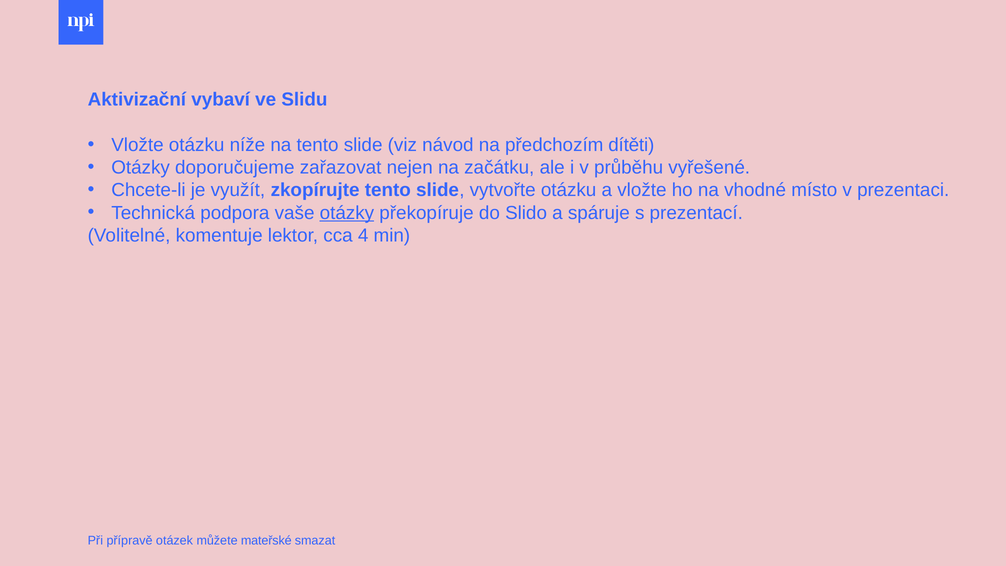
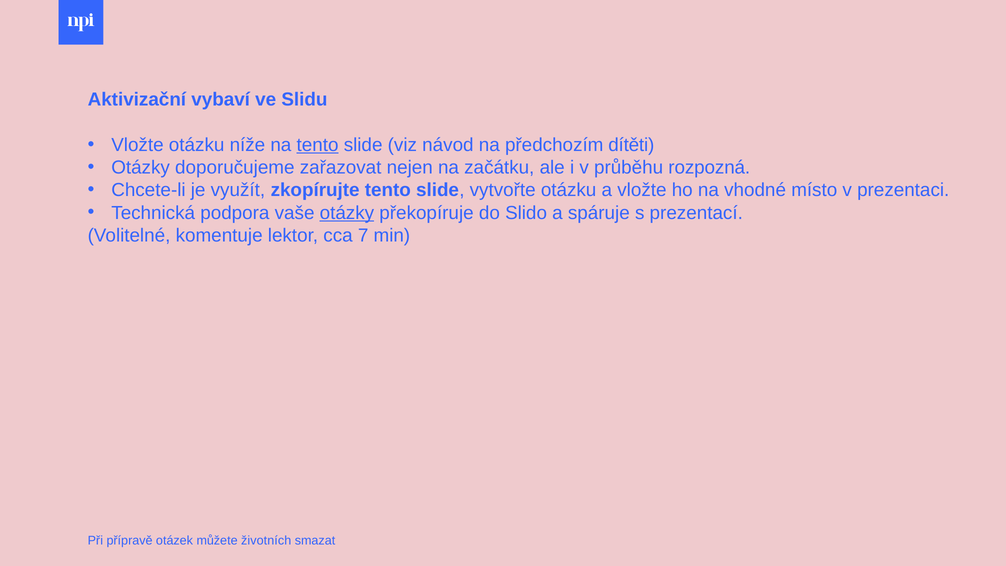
tento underline: none -> present (318, 145)
vyřešené: vyřešené -> rozpozná (709, 167)
4: 4 -> 7 (363, 235)
mateřské: mateřské -> životních (266, 540)
